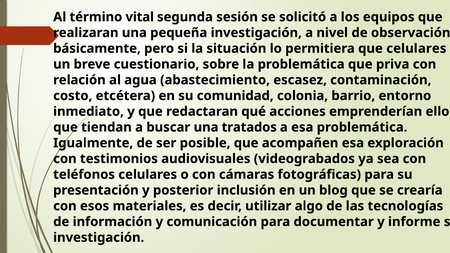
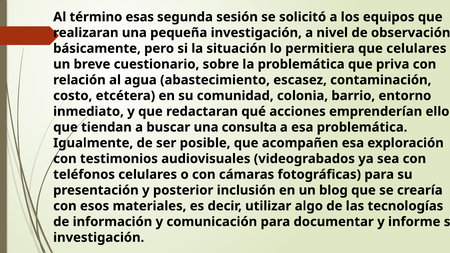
vital: vital -> esas (140, 17)
tratados: tratados -> consulta (249, 127)
